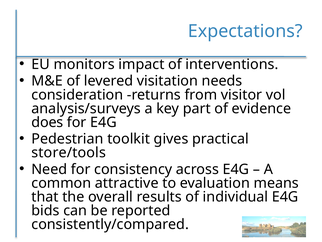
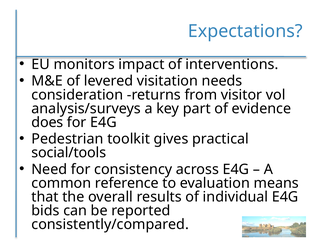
store/tools: store/tools -> social/tools (69, 152)
attractive: attractive -> reference (127, 183)
